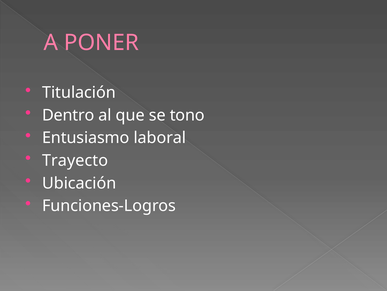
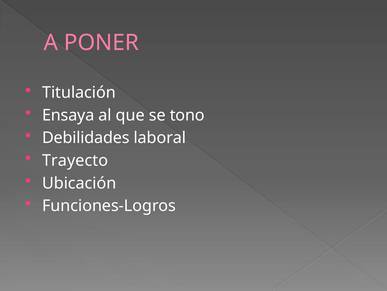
Dentro: Dentro -> Ensaya (68, 115)
Entusiasmo: Entusiasmo -> Debilidades (86, 138)
